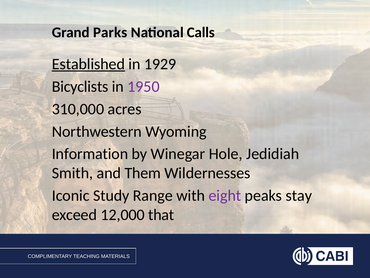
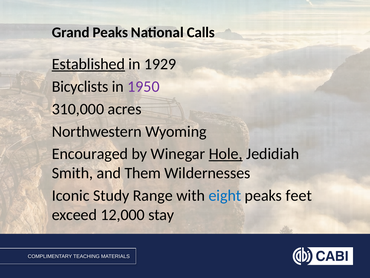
Grand Parks: Parks -> Peaks (110, 32)
Information: Information -> Encouraged (90, 154)
Hole underline: none -> present (226, 154)
eight colour: purple -> blue (225, 195)
stay: stay -> feet (299, 195)
that: that -> stay (161, 214)
